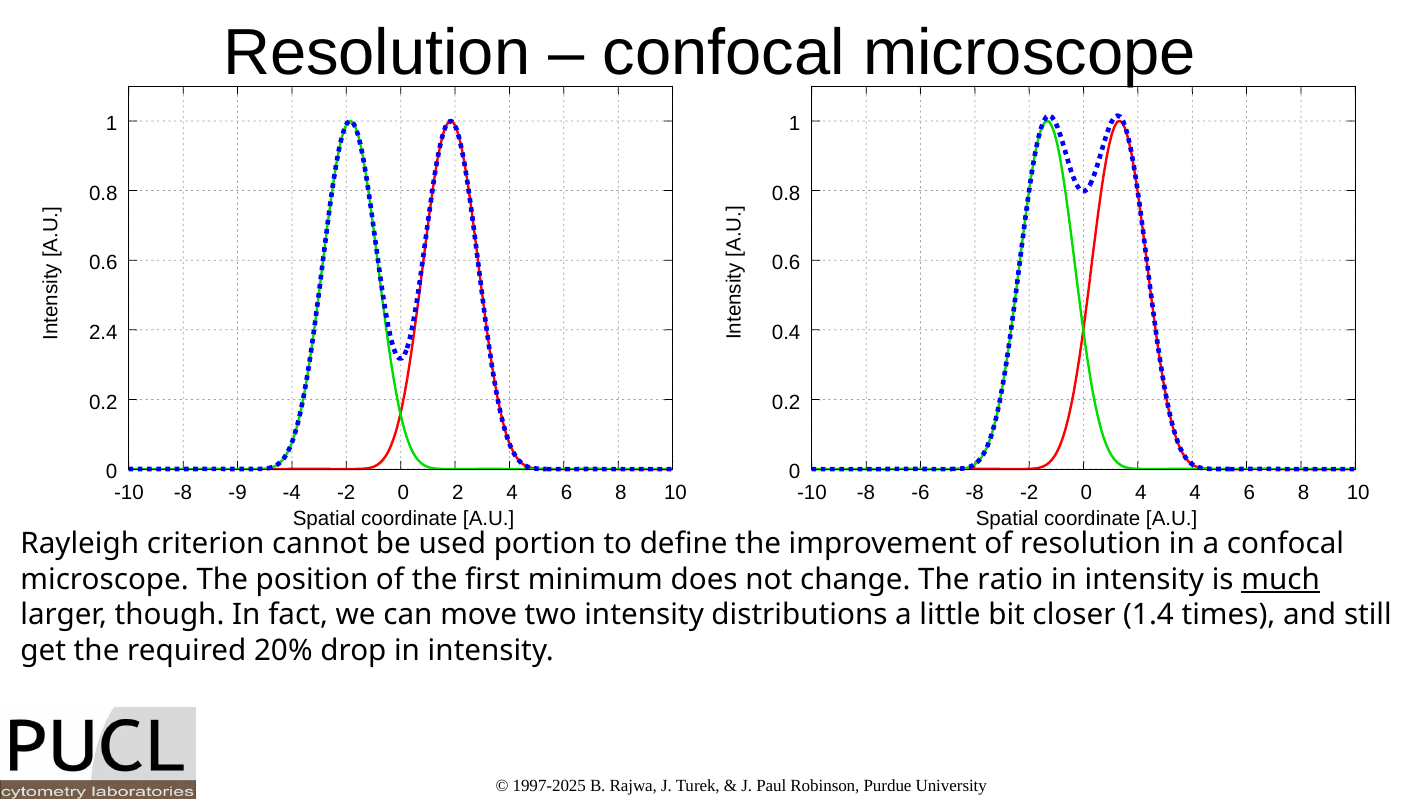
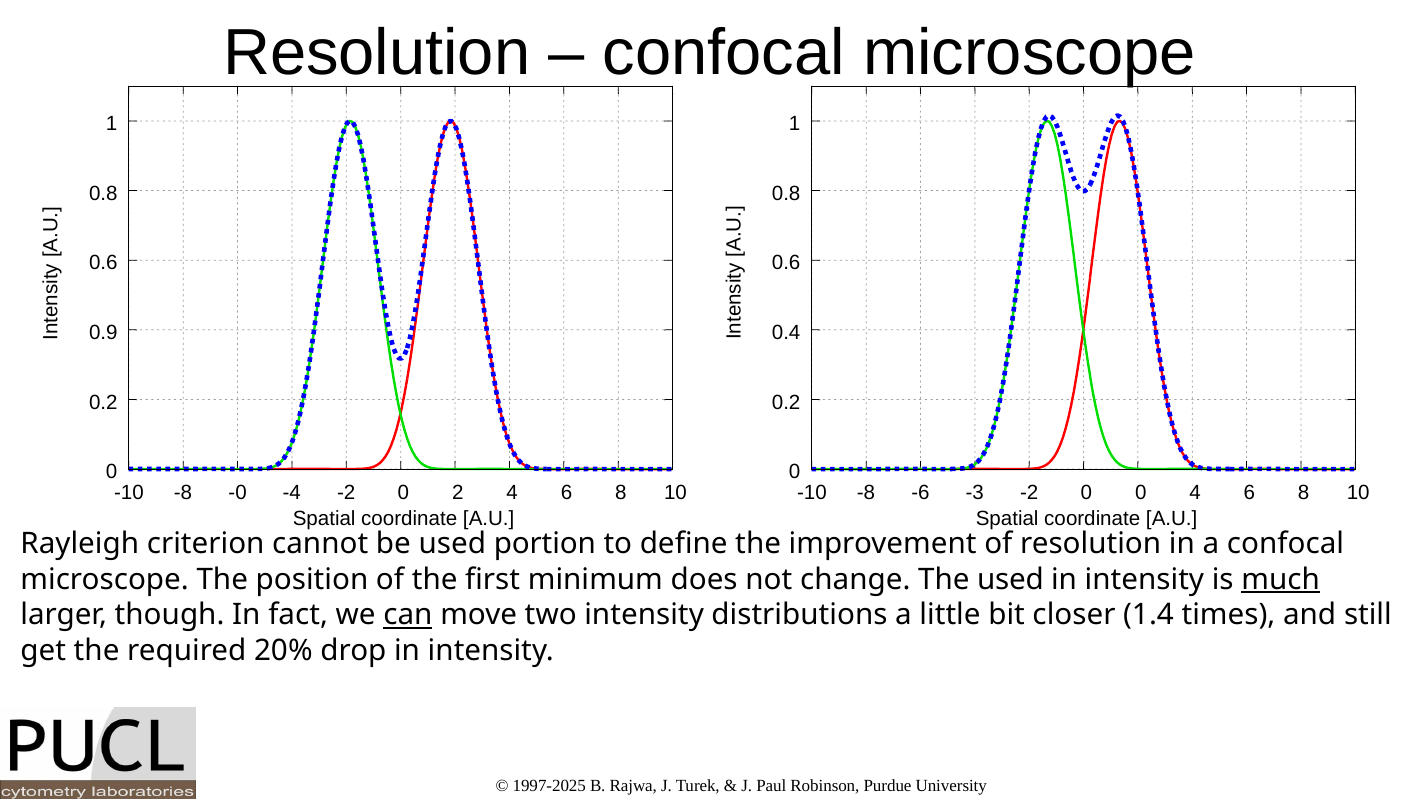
2.4: 2.4 -> 0.9 (103, 333)
-9: -9 -> -0 (238, 492)
-6 -8: -8 -> -3 (975, 492)
0 4: 4 -> 0 (1141, 492)
The ratio: ratio -> used (1010, 579)
can underline: none -> present (408, 615)
